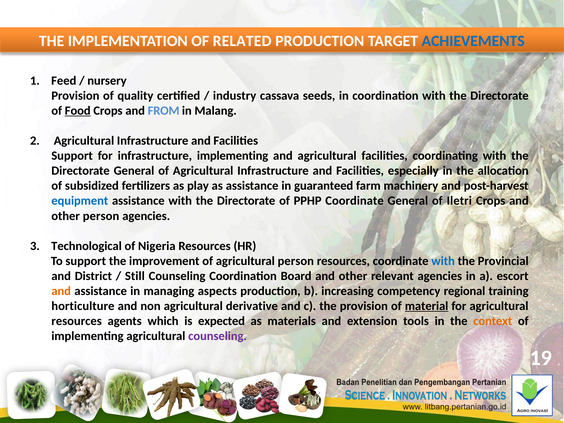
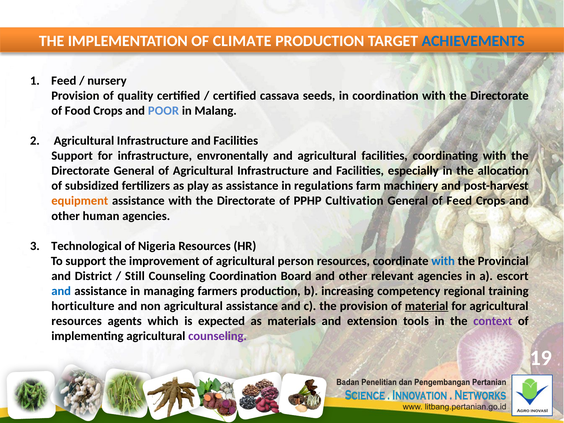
RELATED: RELATED -> CLIMATE (242, 41)
industry: industry -> certified (235, 96)
Food underline: present -> none (78, 111)
FROM: FROM -> POOR (163, 111)
infrastructure implementing: implementing -> envronentally (233, 156)
guaranteed: guaranteed -> regulations (324, 186)
equipment colour: blue -> orange (80, 201)
PPHP Coordinate: Coordinate -> Cultivation (354, 201)
of Iletri: Iletri -> Feed (459, 201)
other person: person -> human (101, 216)
and colour: orange -> blue (61, 291)
aspects: aspects -> farmers (217, 291)
agricultural derivative: derivative -> assistance (252, 306)
context colour: orange -> purple (493, 321)
